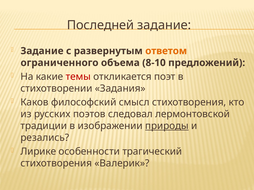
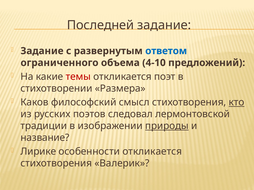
ответом colour: orange -> blue (166, 51)
8-10: 8-10 -> 4-10 (154, 63)
Задания: Задания -> Размера (120, 89)
кто underline: none -> present (237, 102)
резались: резались -> название (45, 138)
особенности трагический: трагический -> откликается (152, 152)
